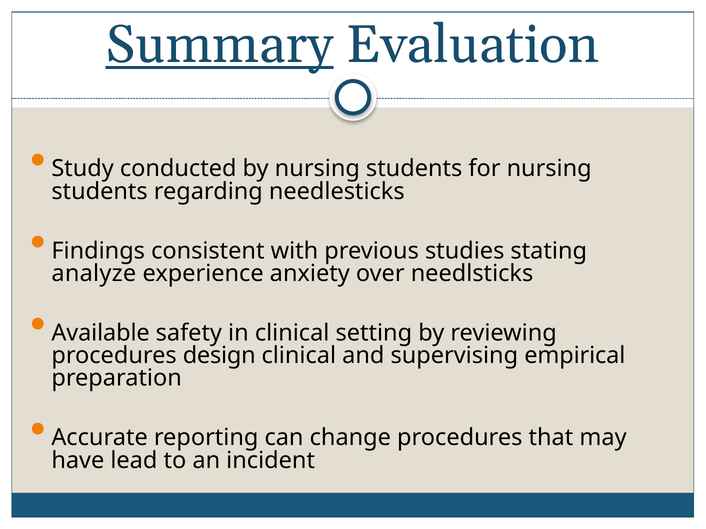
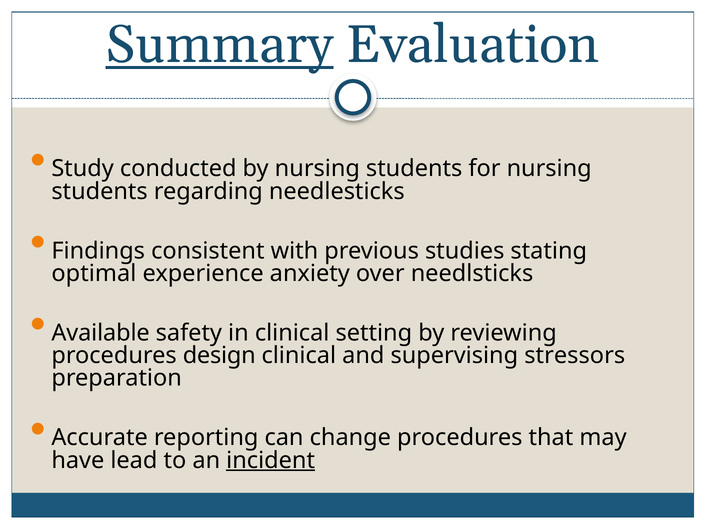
analyze: analyze -> optimal (94, 274)
empirical: empirical -> stressors (575, 356)
incident underline: none -> present (271, 461)
